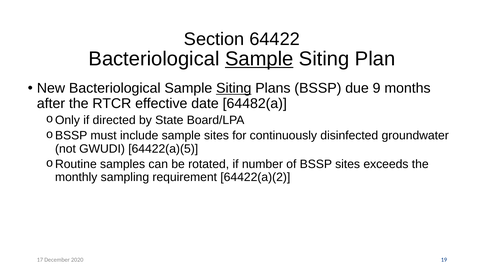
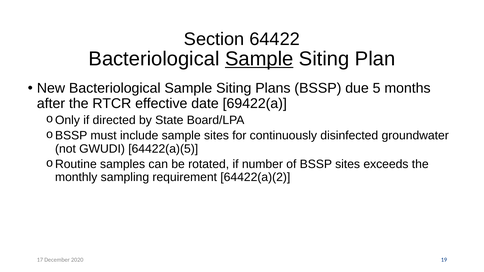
Siting underline: present -> none (234, 88)
9: 9 -> 5 (377, 88)
64482(a: 64482(a -> 69422(a (255, 104)
